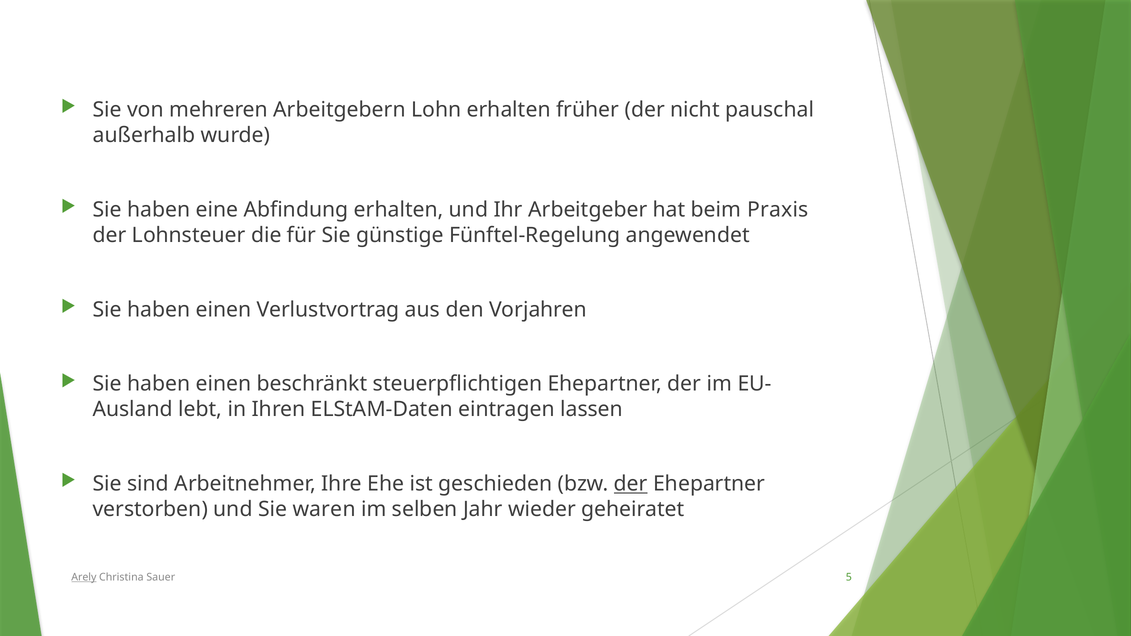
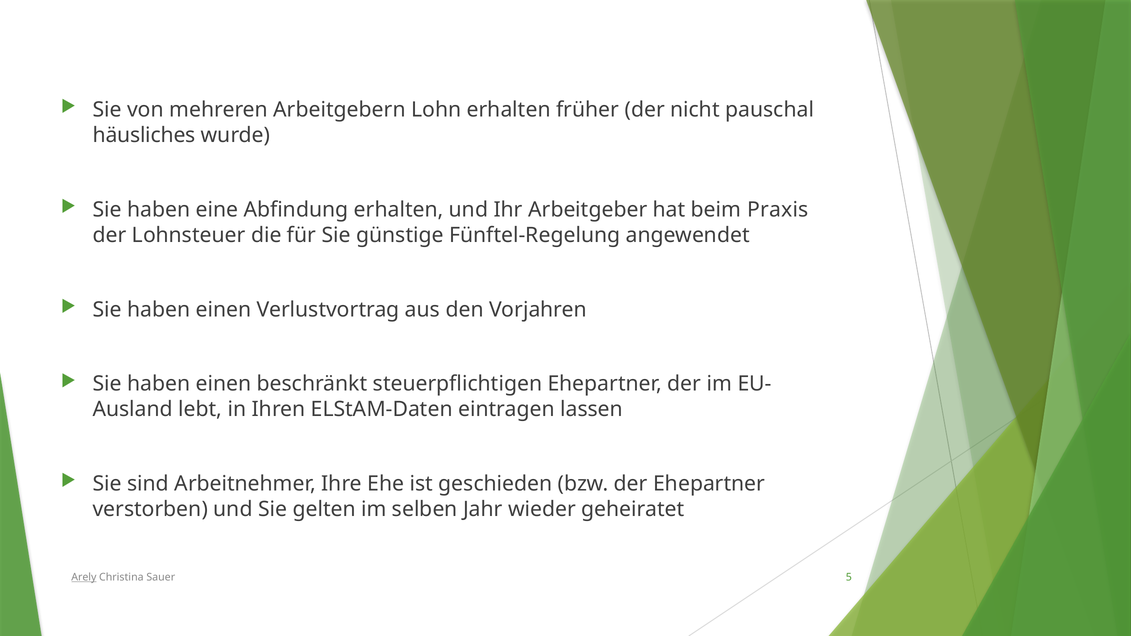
außerhalb: außerhalb -> häusliches (144, 135)
der underline: present -> none (631, 484)
waren: waren -> gelten (324, 509)
